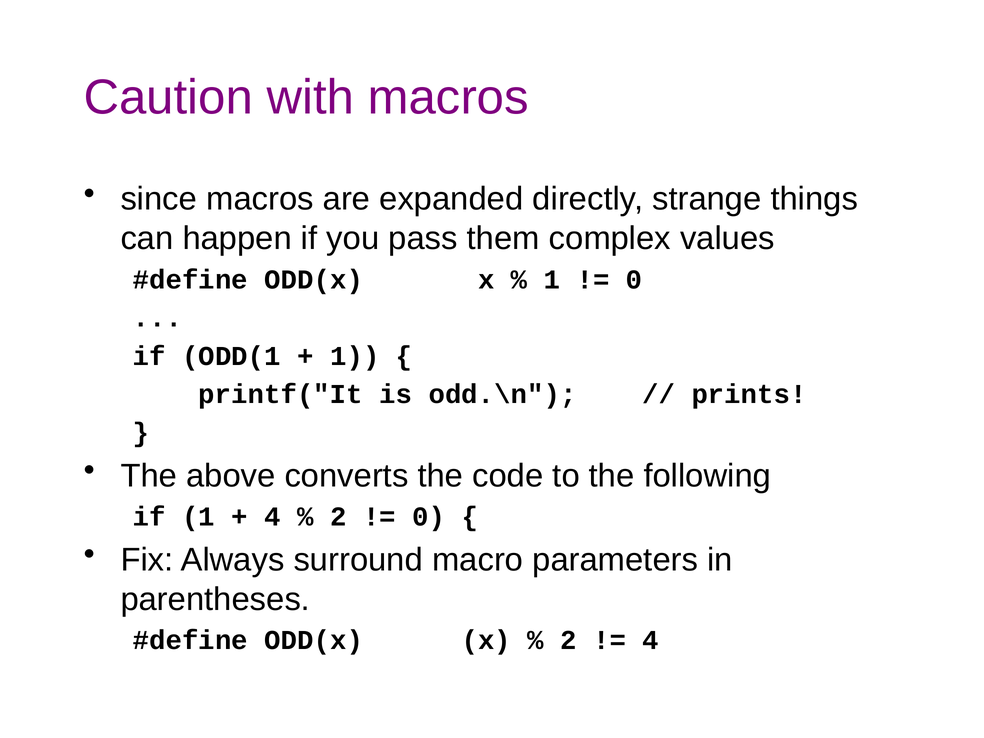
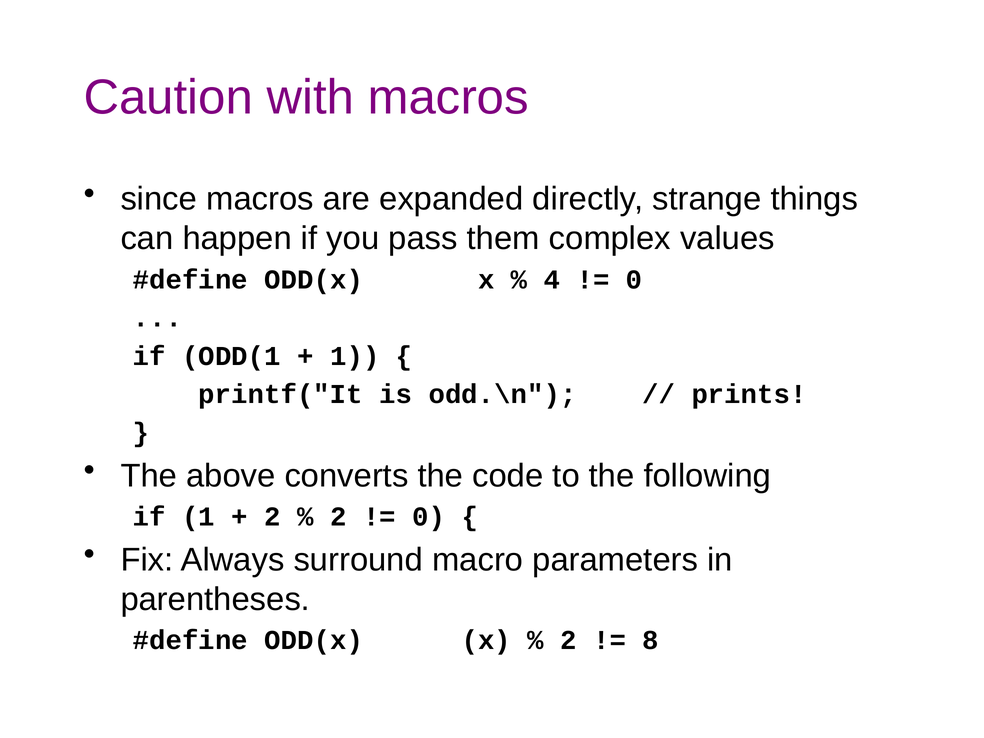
1: 1 -> 4 (552, 280)
4: 4 -> 2 (272, 517)
4: 4 -> 8 (651, 640)
